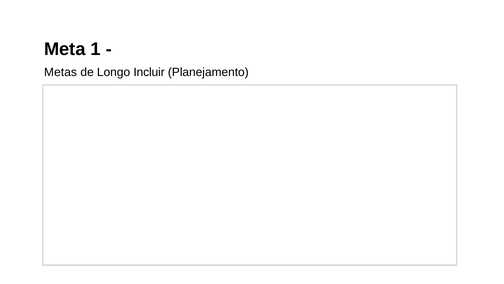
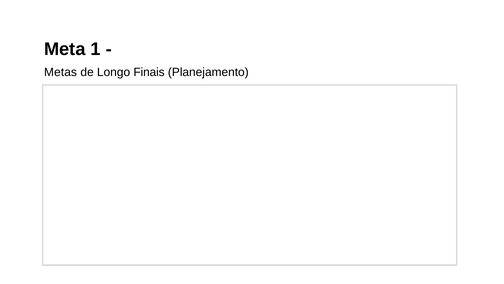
Incluir: Incluir -> Finais (149, 72)
